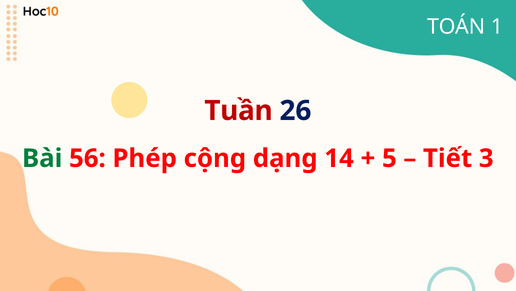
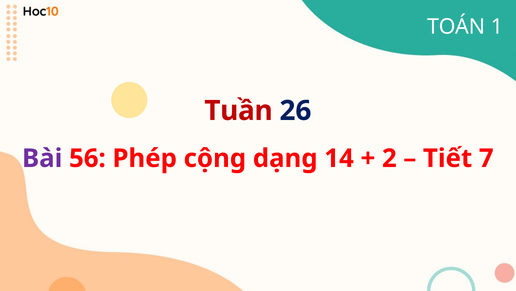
Bài colour: green -> purple (42, 158)
5: 5 -> 2 (389, 158)
3: 3 -> 7 (486, 158)
